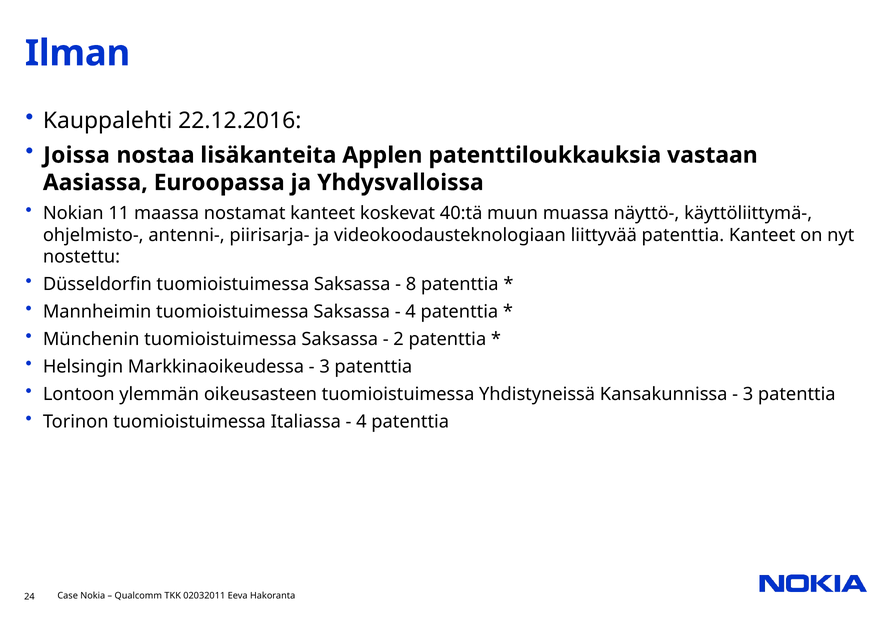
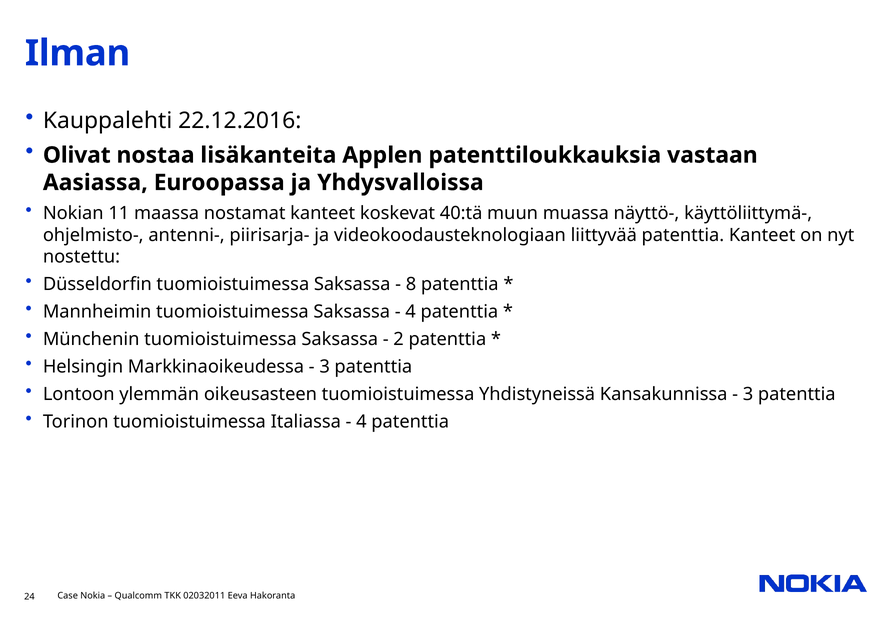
Joissa: Joissa -> Olivat (77, 155)
